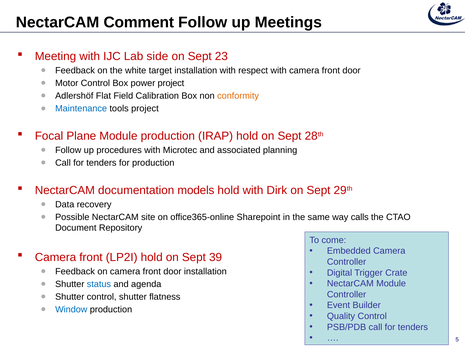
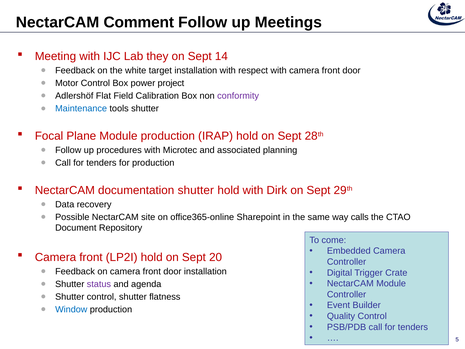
side: side -> they (157, 56)
23: 23 -> 14 (221, 56)
conformity colour: orange -> purple (238, 96)
tools project: project -> shutter (145, 108)
documentation models: models -> shutter (196, 190)
39: 39 -> 20 (216, 257)
status colour: blue -> purple (99, 284)
